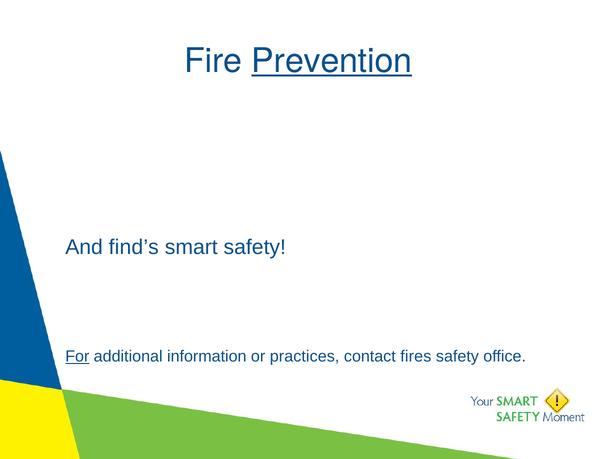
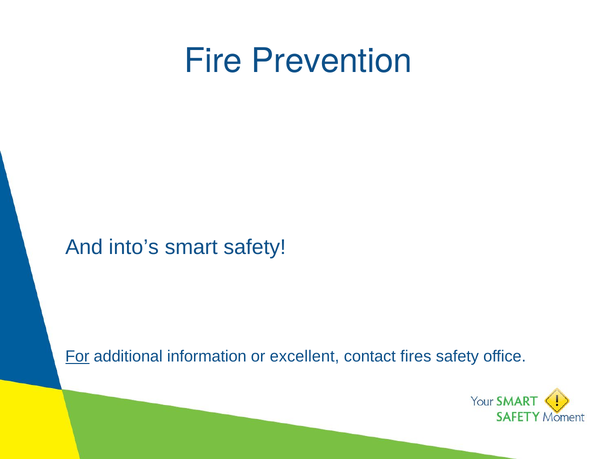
Prevention underline: present -> none (332, 61)
find’s: find’s -> into’s (134, 247)
practices: practices -> excellent (305, 356)
